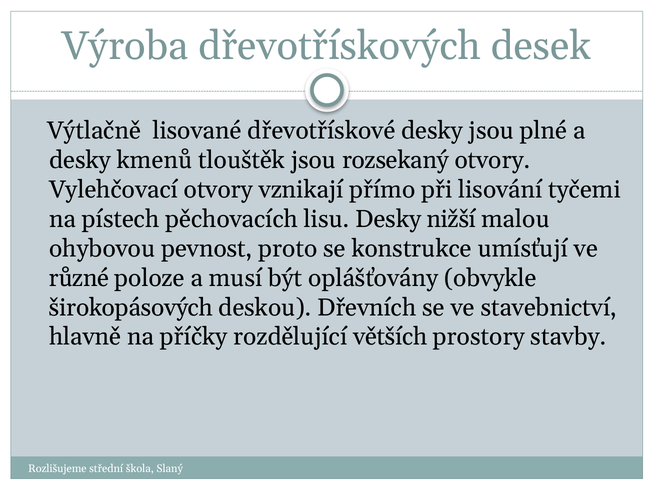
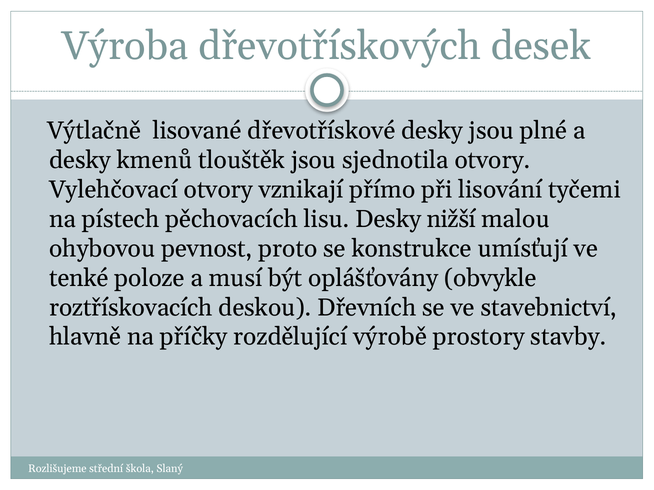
rozsekaný: rozsekaný -> sjednotila (395, 160)
různé: různé -> tenké (79, 278)
širokopásových: širokopásových -> roztřískovacích (131, 308)
větších: větších -> výrobě (390, 337)
